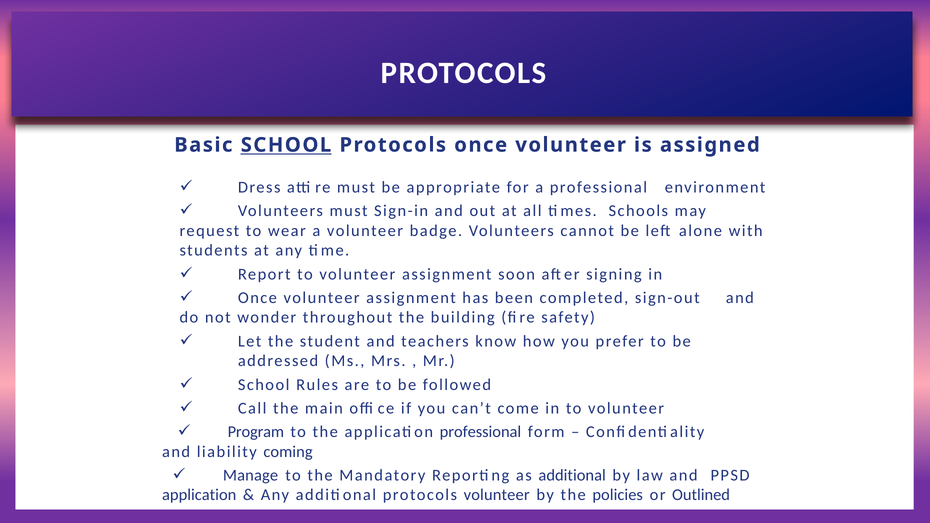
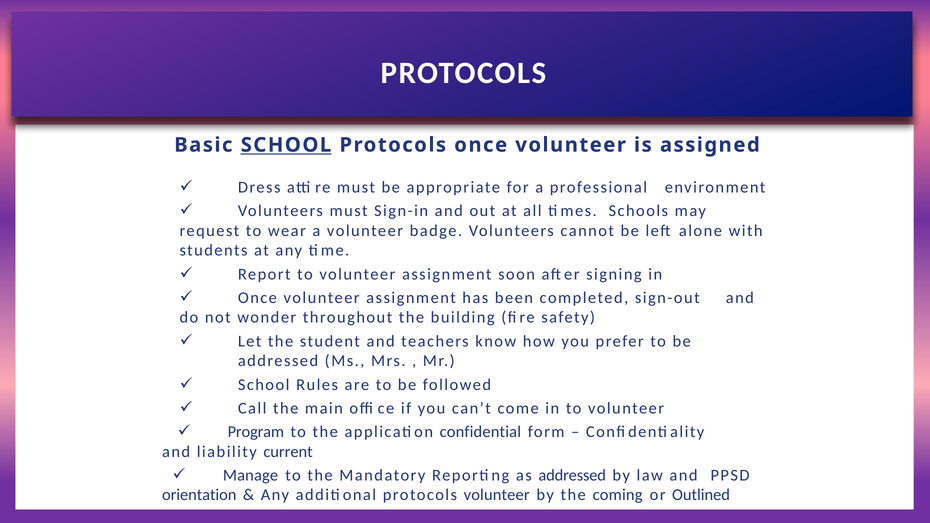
application professional: professional -> confidential (480, 432)
coming: coming -> current (288, 452)
as additional: additional -> addressed (572, 475)
application: application -> orientation (199, 495)
policies: policies -> coming (618, 495)
